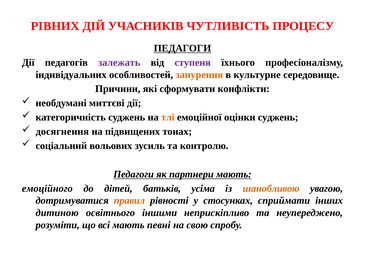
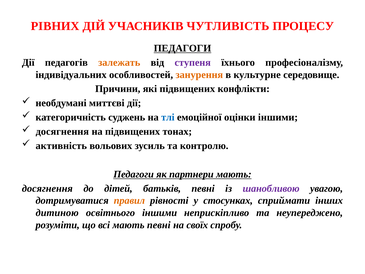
залежать colour: purple -> orange (119, 62)
які сформувати: сформувати -> підвищених (187, 89)
тлі colour: orange -> blue (168, 117)
оцінки суджень: суджень -> іншими (278, 117)
соціальний: соціальний -> активність (61, 146)
емоційного: емоційного -> досягнення (47, 188)
батьків усіма: усіма -> певні (203, 188)
шанобливою colour: orange -> purple (271, 188)
свою: свою -> своїх (197, 225)
